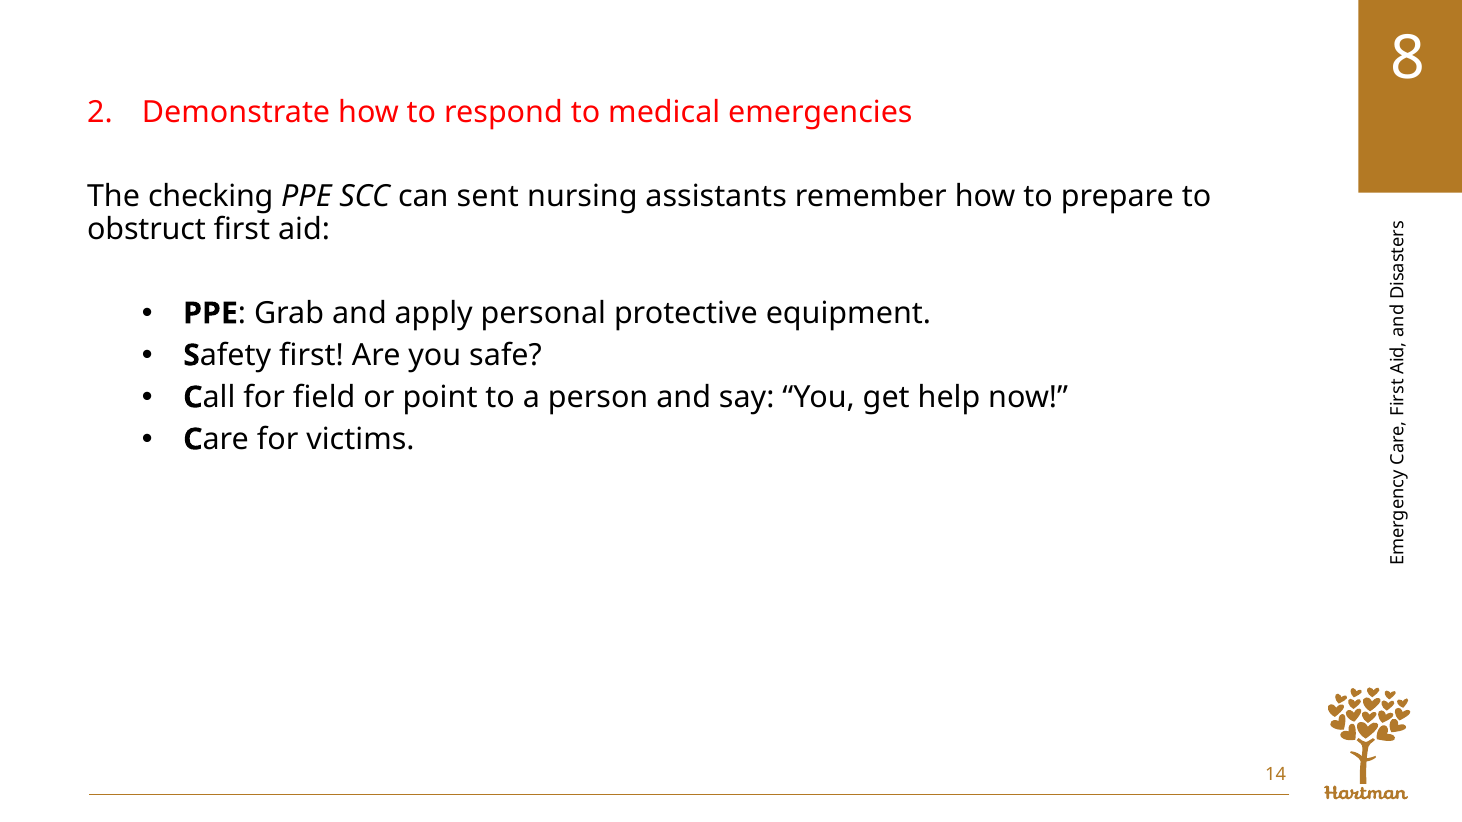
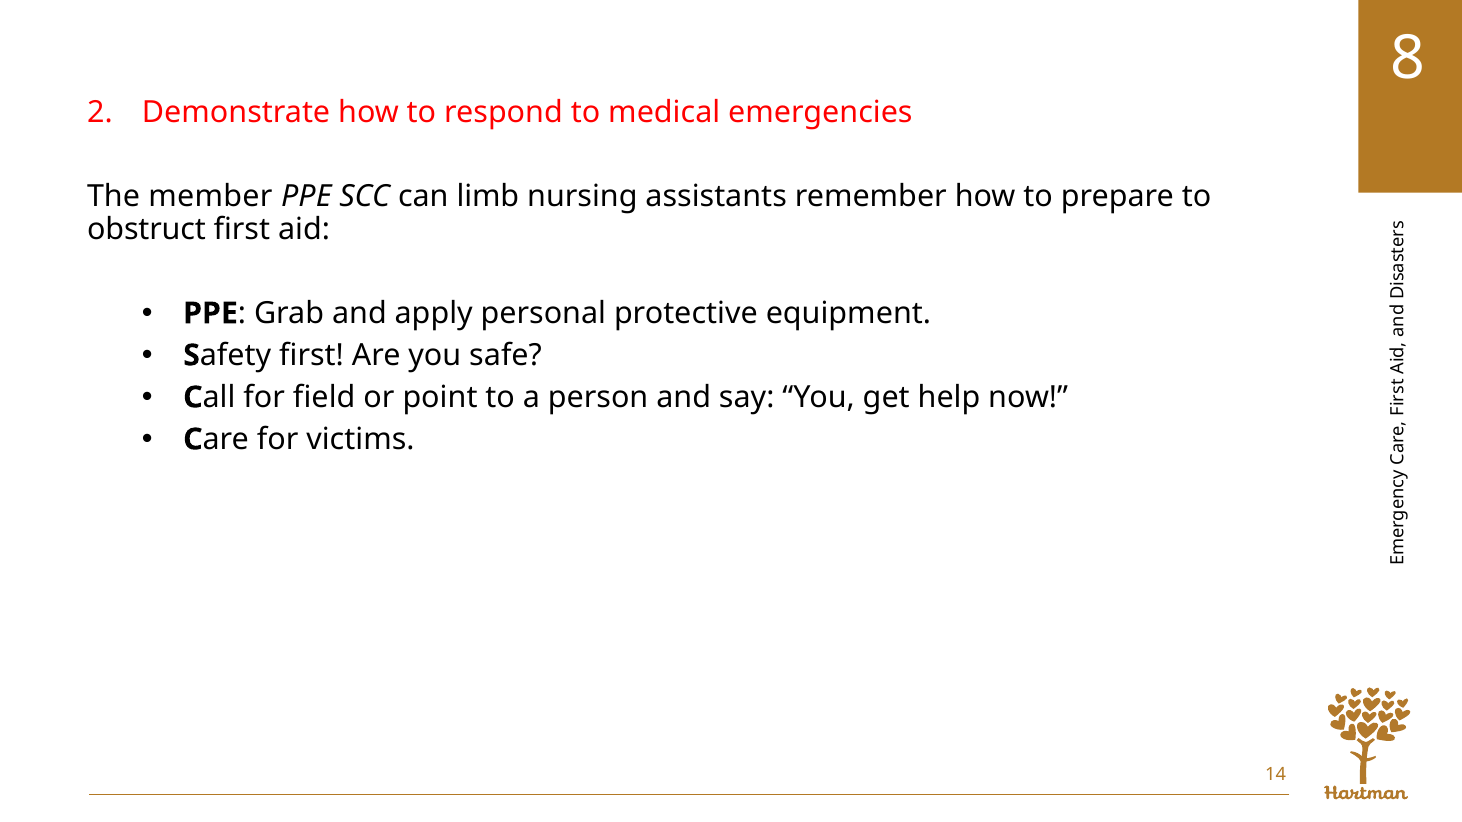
checking: checking -> member (210, 196)
sent: sent -> limb (488, 196)
